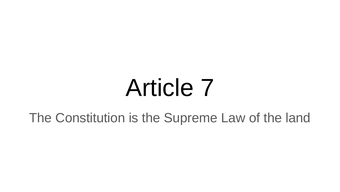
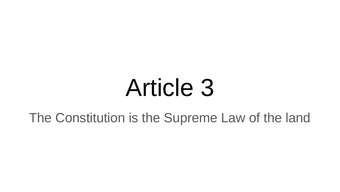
7: 7 -> 3 (207, 88)
